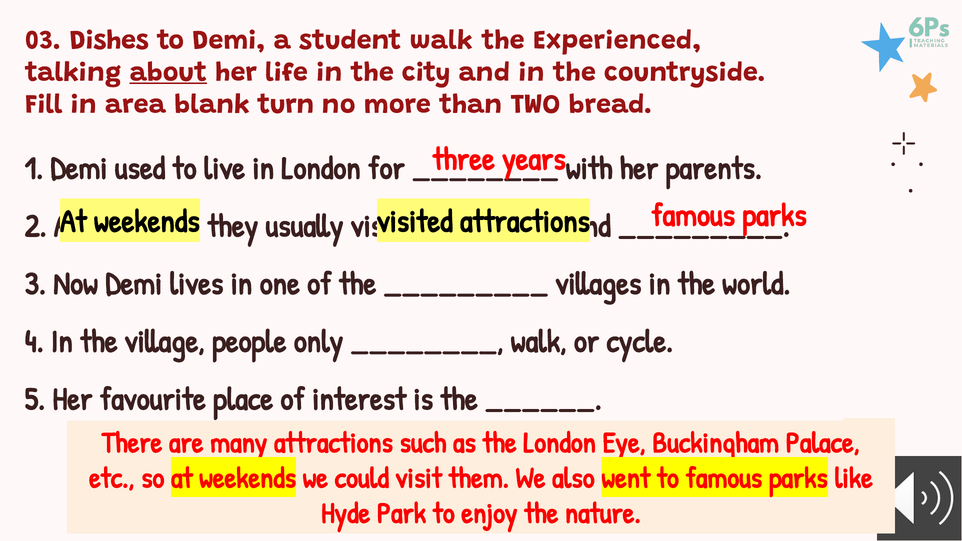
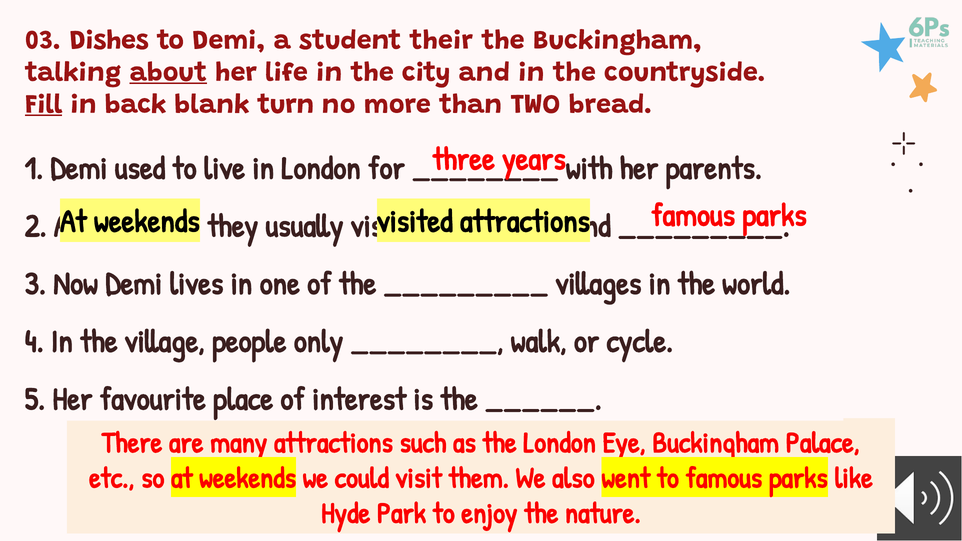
student walk: walk -> their (441, 40)
the Experienced: Experienced -> Buckingham (617, 40)
Fill underline: none -> present (44, 104)
area: area -> back (135, 104)
